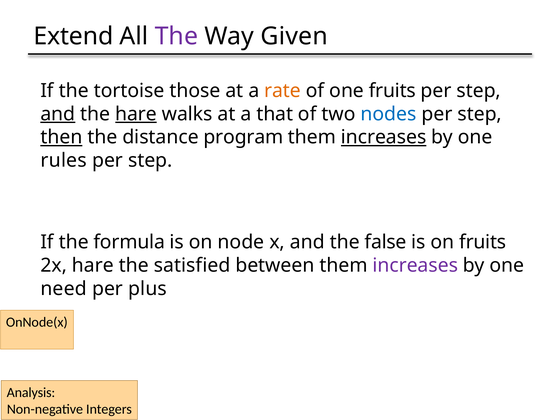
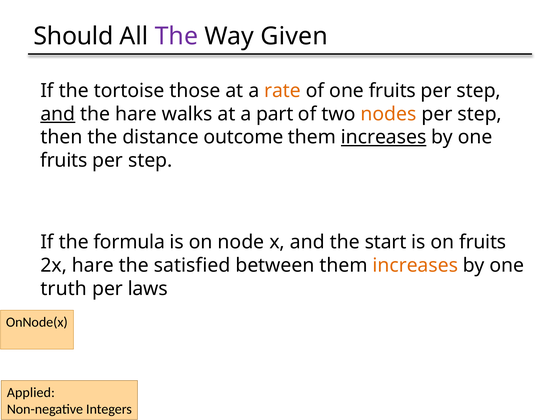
Extend: Extend -> Should (73, 36)
hare underline: present -> none (136, 114)
that: that -> part (275, 114)
nodes colour: blue -> orange (388, 114)
then underline: present -> none (61, 137)
program: program -> outcome (243, 137)
rules: rules -> fruits (64, 161)
false: false -> start (386, 242)
increases colour: purple -> orange (415, 266)
need: need -> truth (64, 289)
plus: plus -> laws (148, 289)
Analysis: Analysis -> Applied (31, 393)
